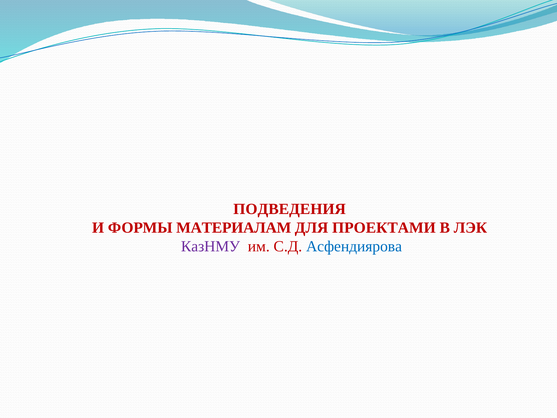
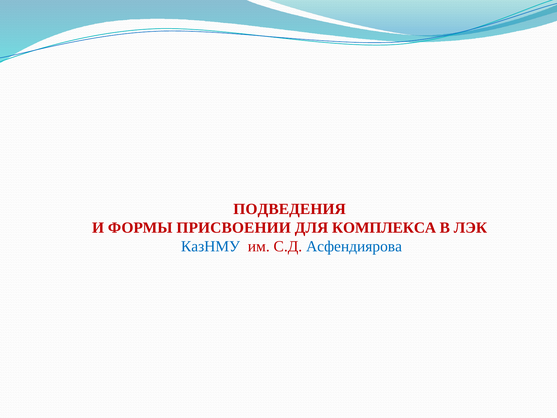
МАТЕРИАЛАМ: МАТЕРИАЛАМ -> ПРИСВОЕНИИ (234, 228)
ПРОЕКТАМИ: ПРОЕКТАМИ -> КОМПЛЕКСА (384, 228)
КазНМУ colour: purple -> blue (211, 246)
